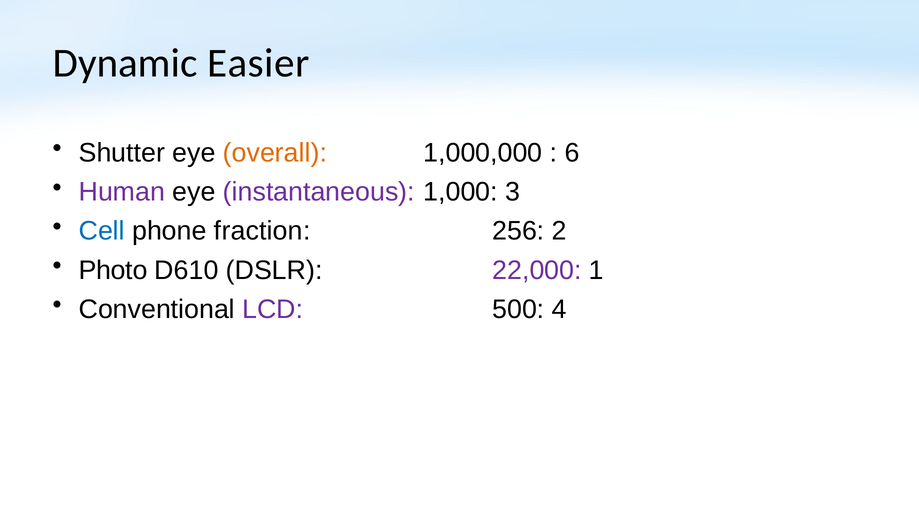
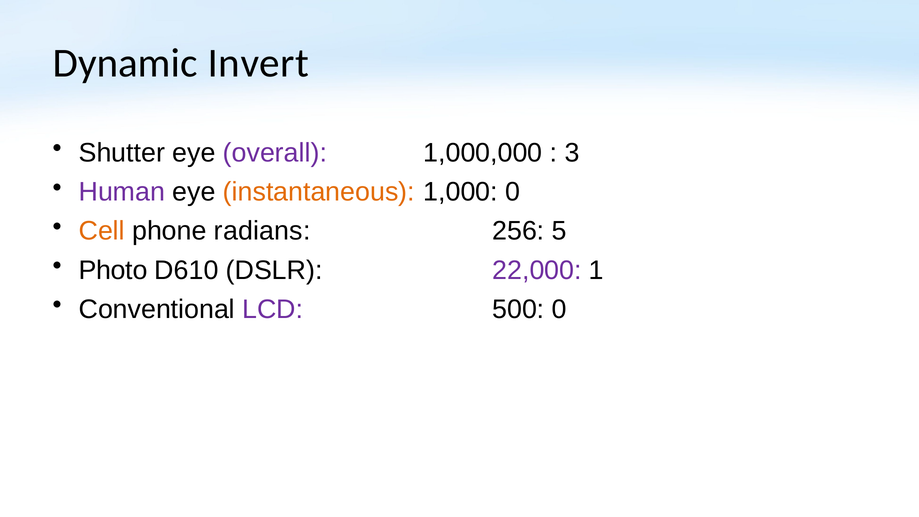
Easier: Easier -> Invert (258, 63)
overall colour: orange -> purple (275, 153)
6: 6 -> 3 (572, 153)
instantaneous colour: purple -> orange (319, 192)
1,000 3: 3 -> 0 (513, 192)
Cell colour: blue -> orange (102, 231)
fraction: fraction -> radians (262, 231)
2: 2 -> 5 (559, 231)
500 4: 4 -> 0 (559, 309)
